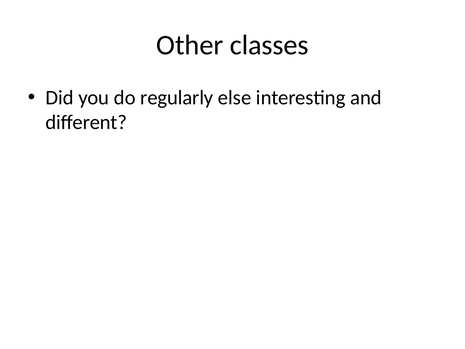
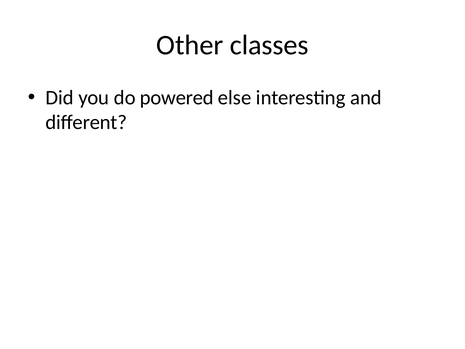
regularly: regularly -> powered (177, 98)
